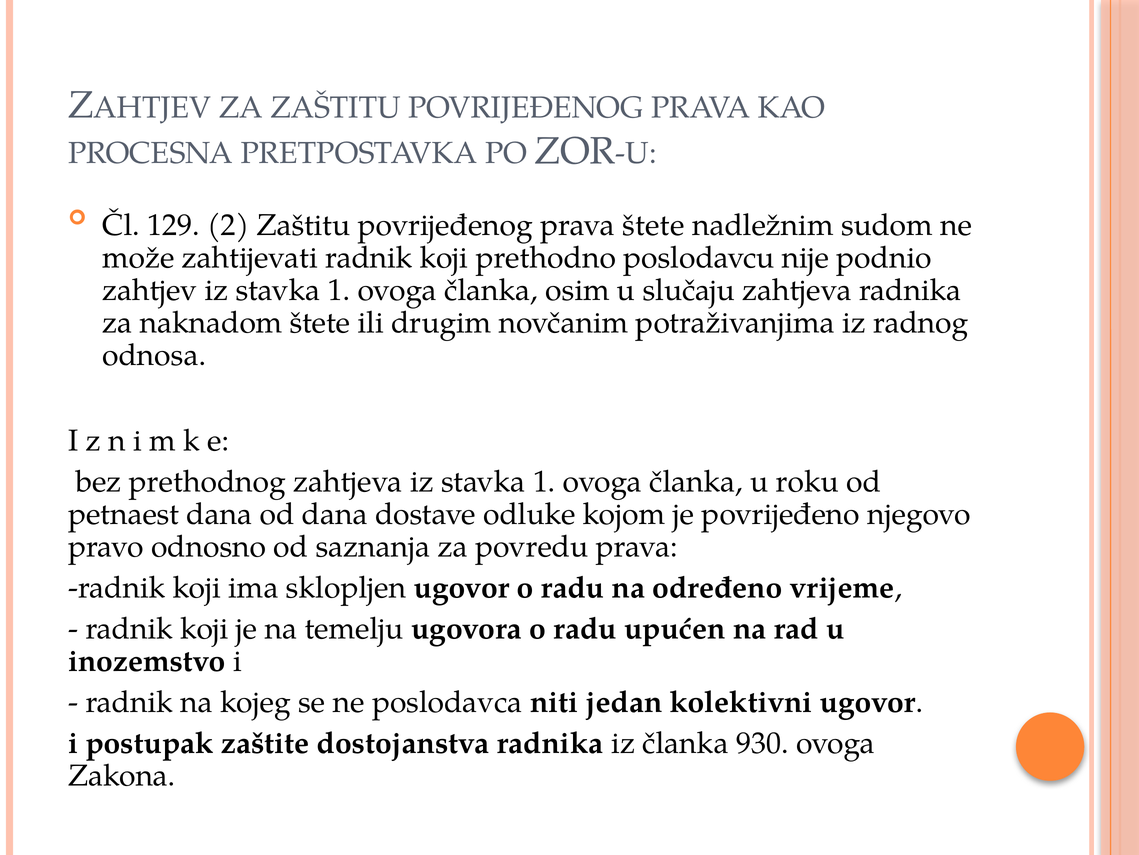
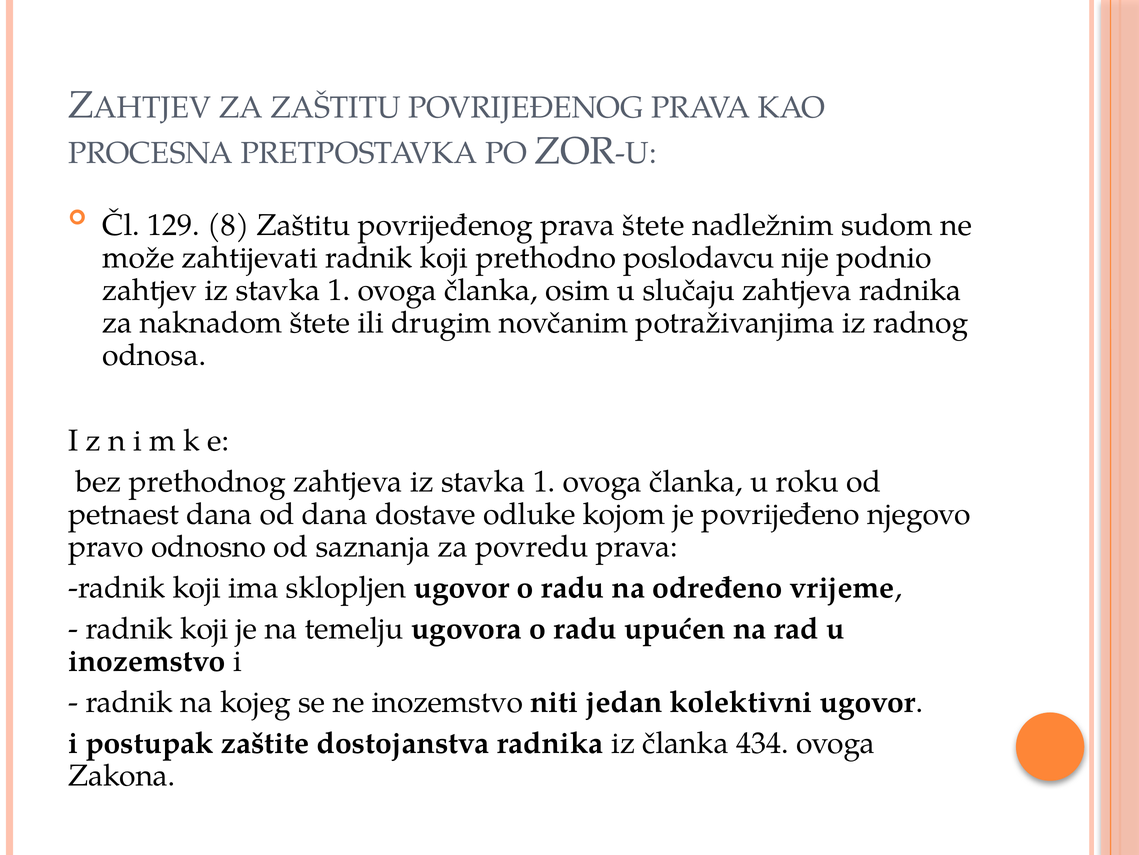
2: 2 -> 8 (228, 225)
ne poslodavca: poslodavca -> inozemstvo (447, 702)
930: 930 -> 434 (762, 743)
